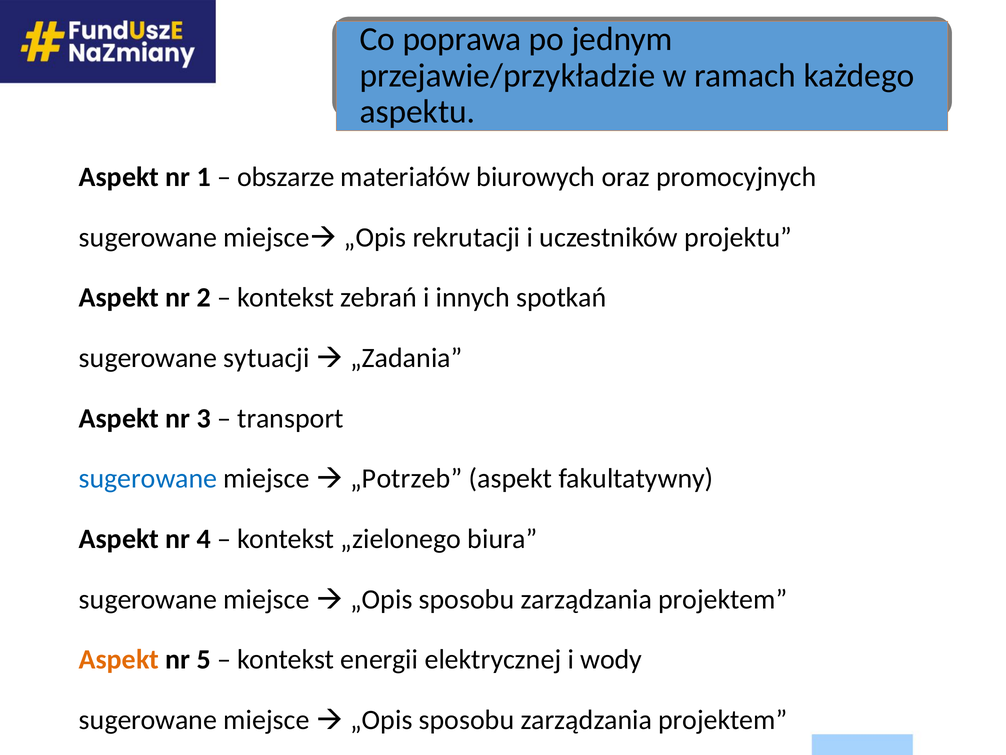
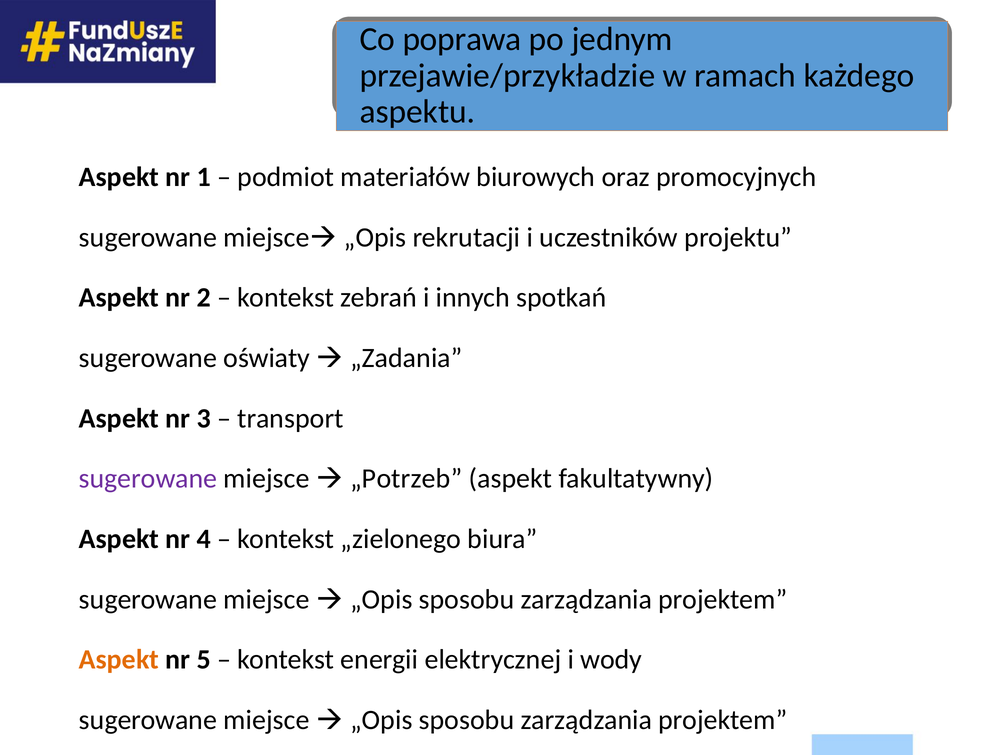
obszarze: obszarze -> podmiot (286, 177)
sytuacji: sytuacji -> oświaty (267, 358)
sugerowane colour: blue -> purple (148, 478)
